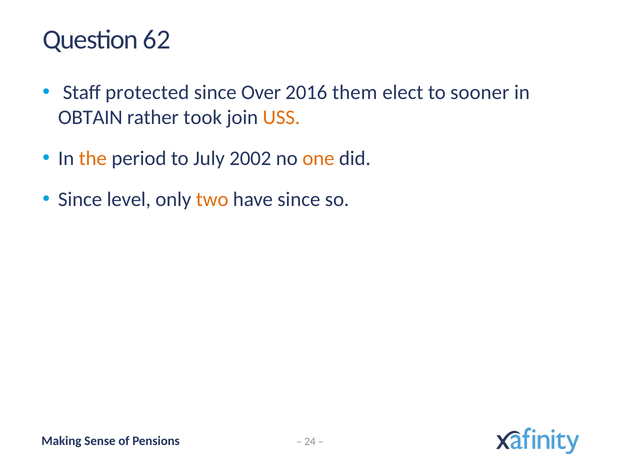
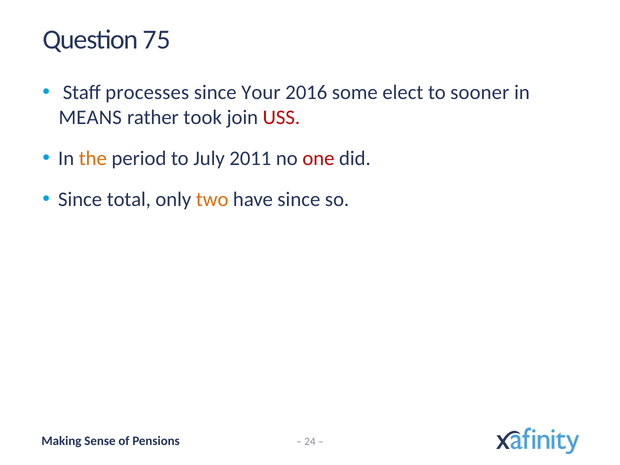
62: 62 -> 75 (157, 39)
protected: protected -> processes (147, 92)
Over: Over -> Your (261, 92)
them: them -> some (355, 92)
OBTAIN: OBTAIN -> MEANS (90, 117)
USS colour: orange -> red (281, 117)
2002: 2002 -> 2011 (250, 158)
one colour: orange -> red (318, 158)
level: level -> total (129, 200)
